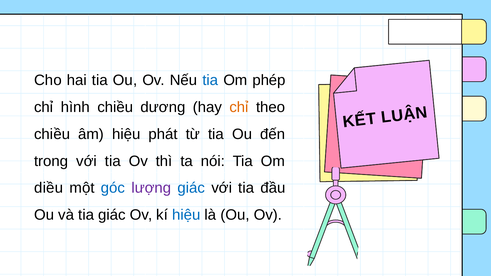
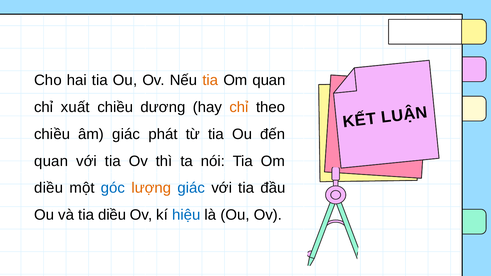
tia colour: blue -> orange (210, 80)
Om phép: phép -> quan (269, 80)
hình: hình -> xuất (75, 107)
âm hiệu: hiệu -> giác (126, 134)
trong: trong -> quan (51, 161)
lượng colour: purple -> orange (151, 188)
tia giác: giác -> diều (112, 215)
